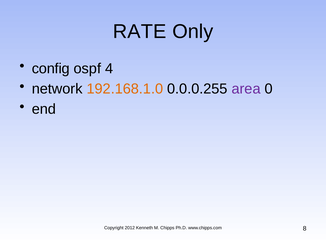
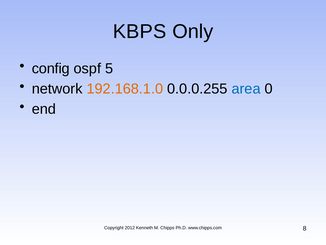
RATE: RATE -> KBPS (140, 32)
4: 4 -> 5 (109, 68)
area colour: purple -> blue (246, 89)
